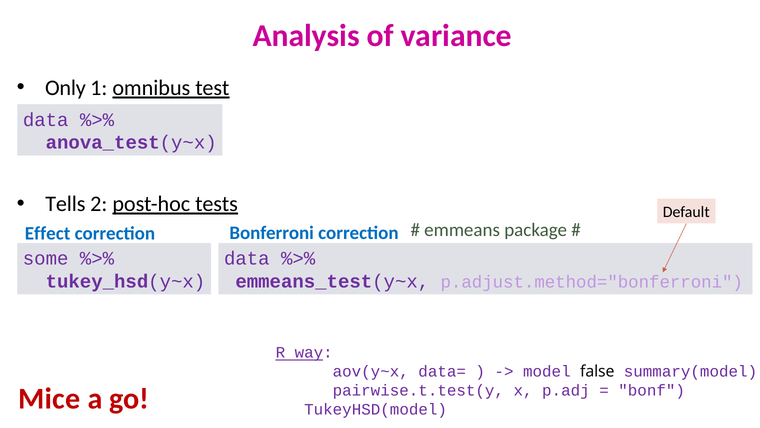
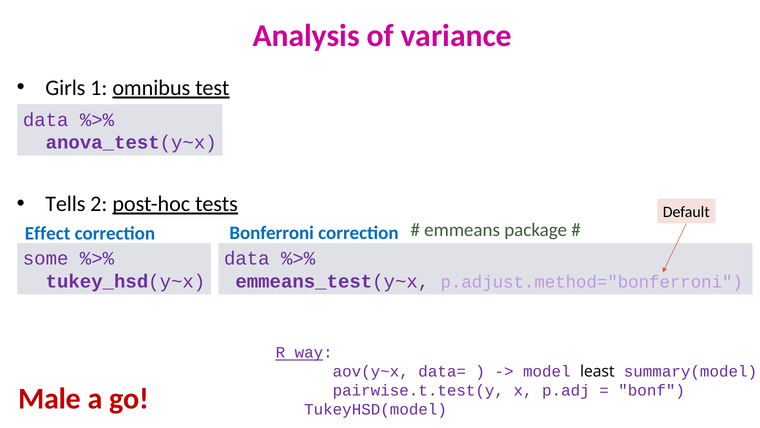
Only: Only -> Girls (65, 88)
false: false -> least (597, 371)
Mice: Mice -> Male (50, 398)
